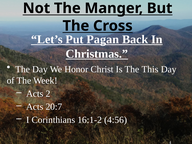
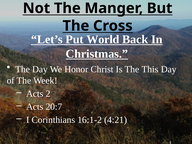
Pagan: Pagan -> World (103, 39)
4:56: 4:56 -> 4:21 (116, 120)
